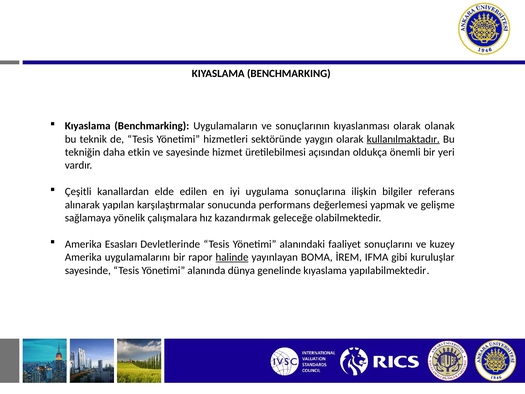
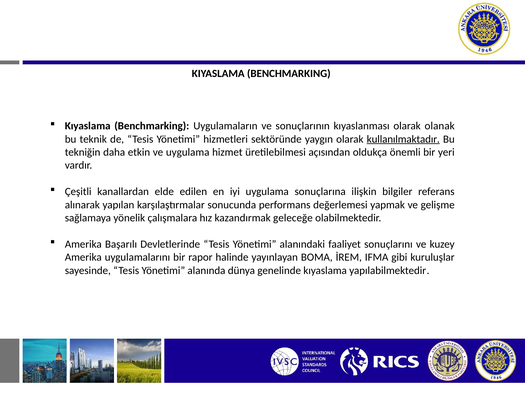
ve sayesinde: sayesinde -> uygulama (188, 152)
Esasları: Esasları -> Başarılı (121, 244)
halinde underline: present -> none (232, 257)
